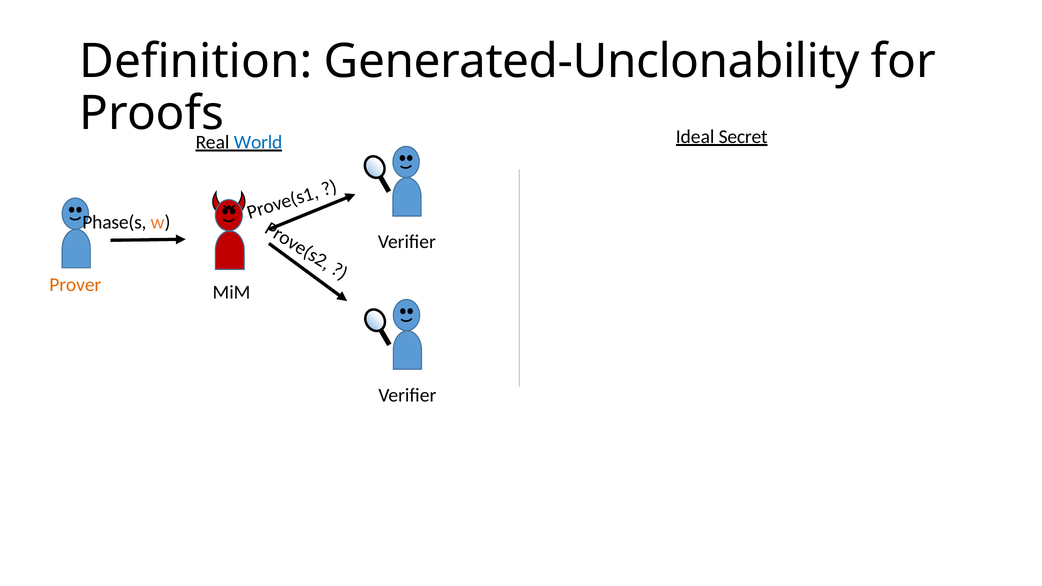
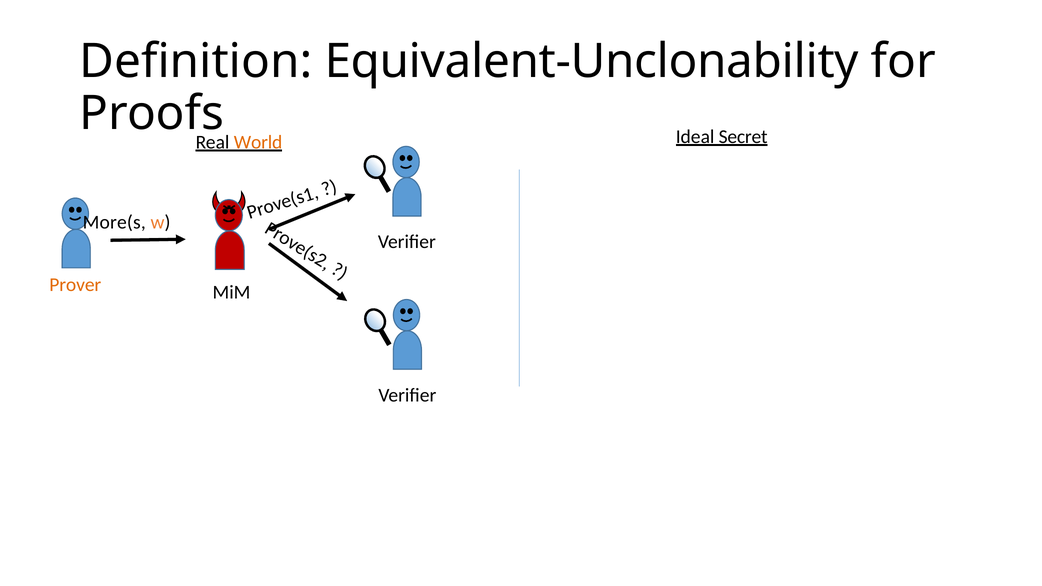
Generated-Unclonability: Generated-Unclonability -> Equivalent-Unclonability (592, 62)
World colour: blue -> orange (258, 142)
Phase(s: Phase(s -> More(s (114, 222)
